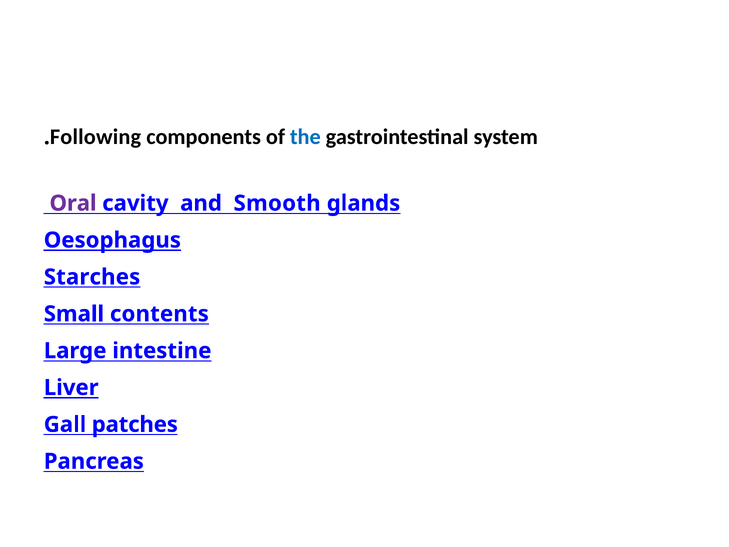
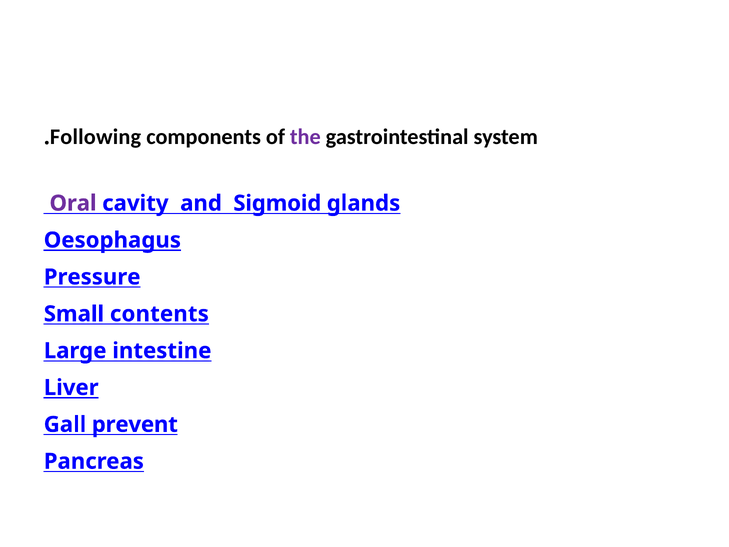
the colour: blue -> purple (305, 137)
Smooth: Smooth -> Sigmoid (277, 203)
Starches: Starches -> Pressure (92, 277)
patches: patches -> prevent (135, 424)
